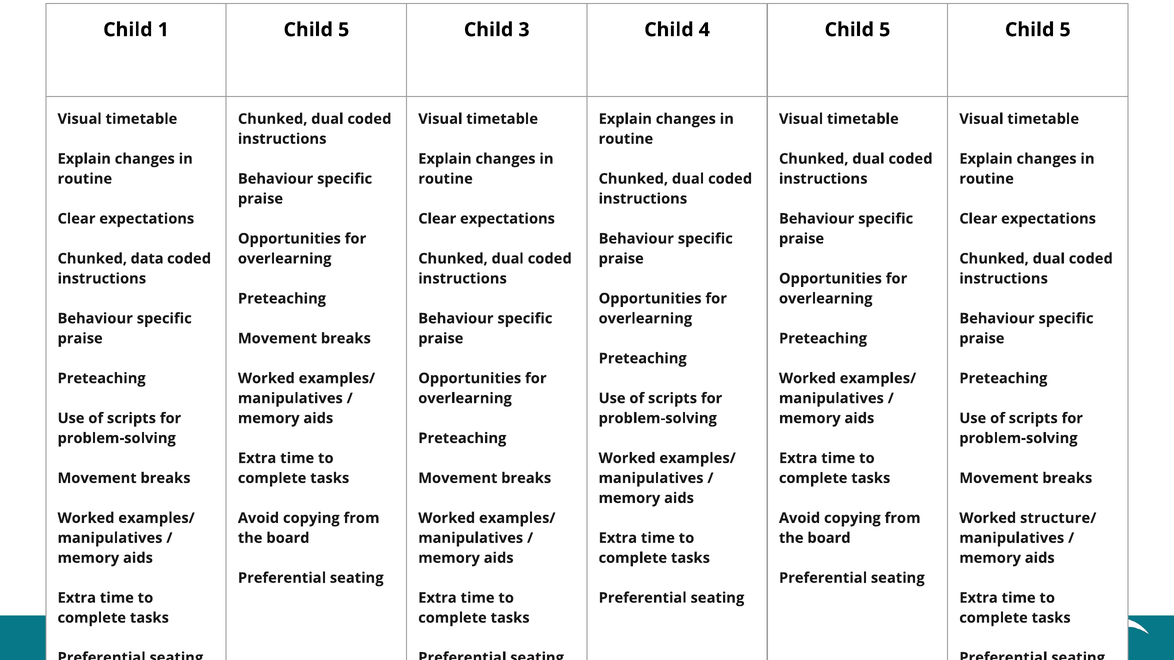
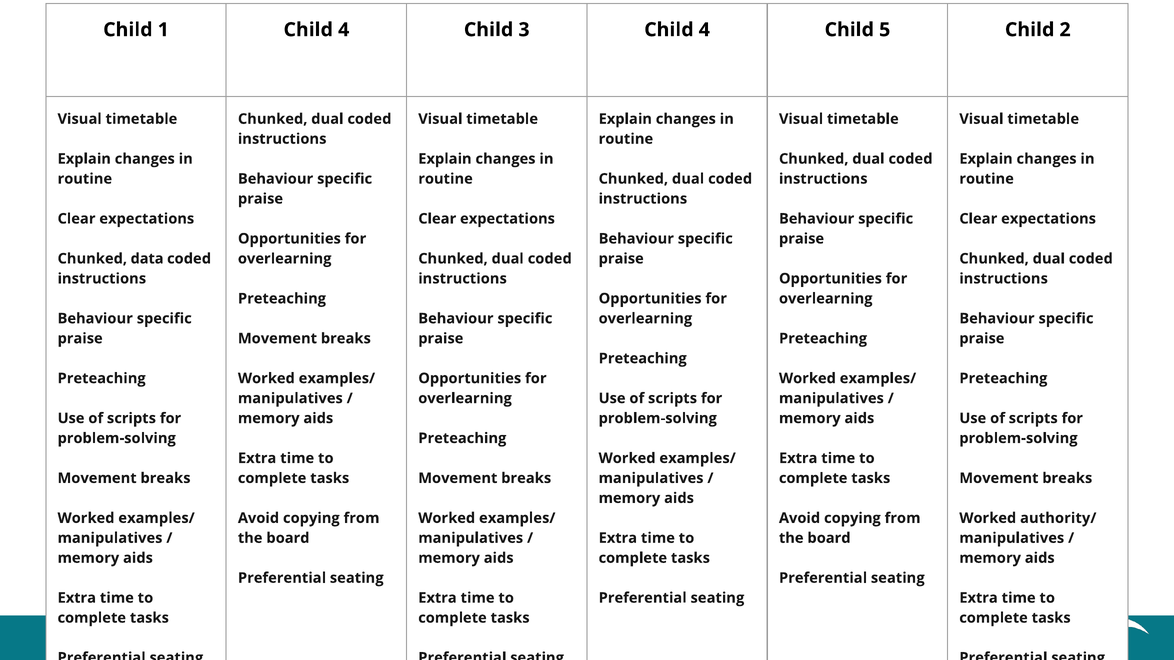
1 Child 5: 5 -> 4 (344, 30)
5 Child 5: 5 -> 2 (1065, 30)
structure/: structure/ -> authority/ (1058, 518)
